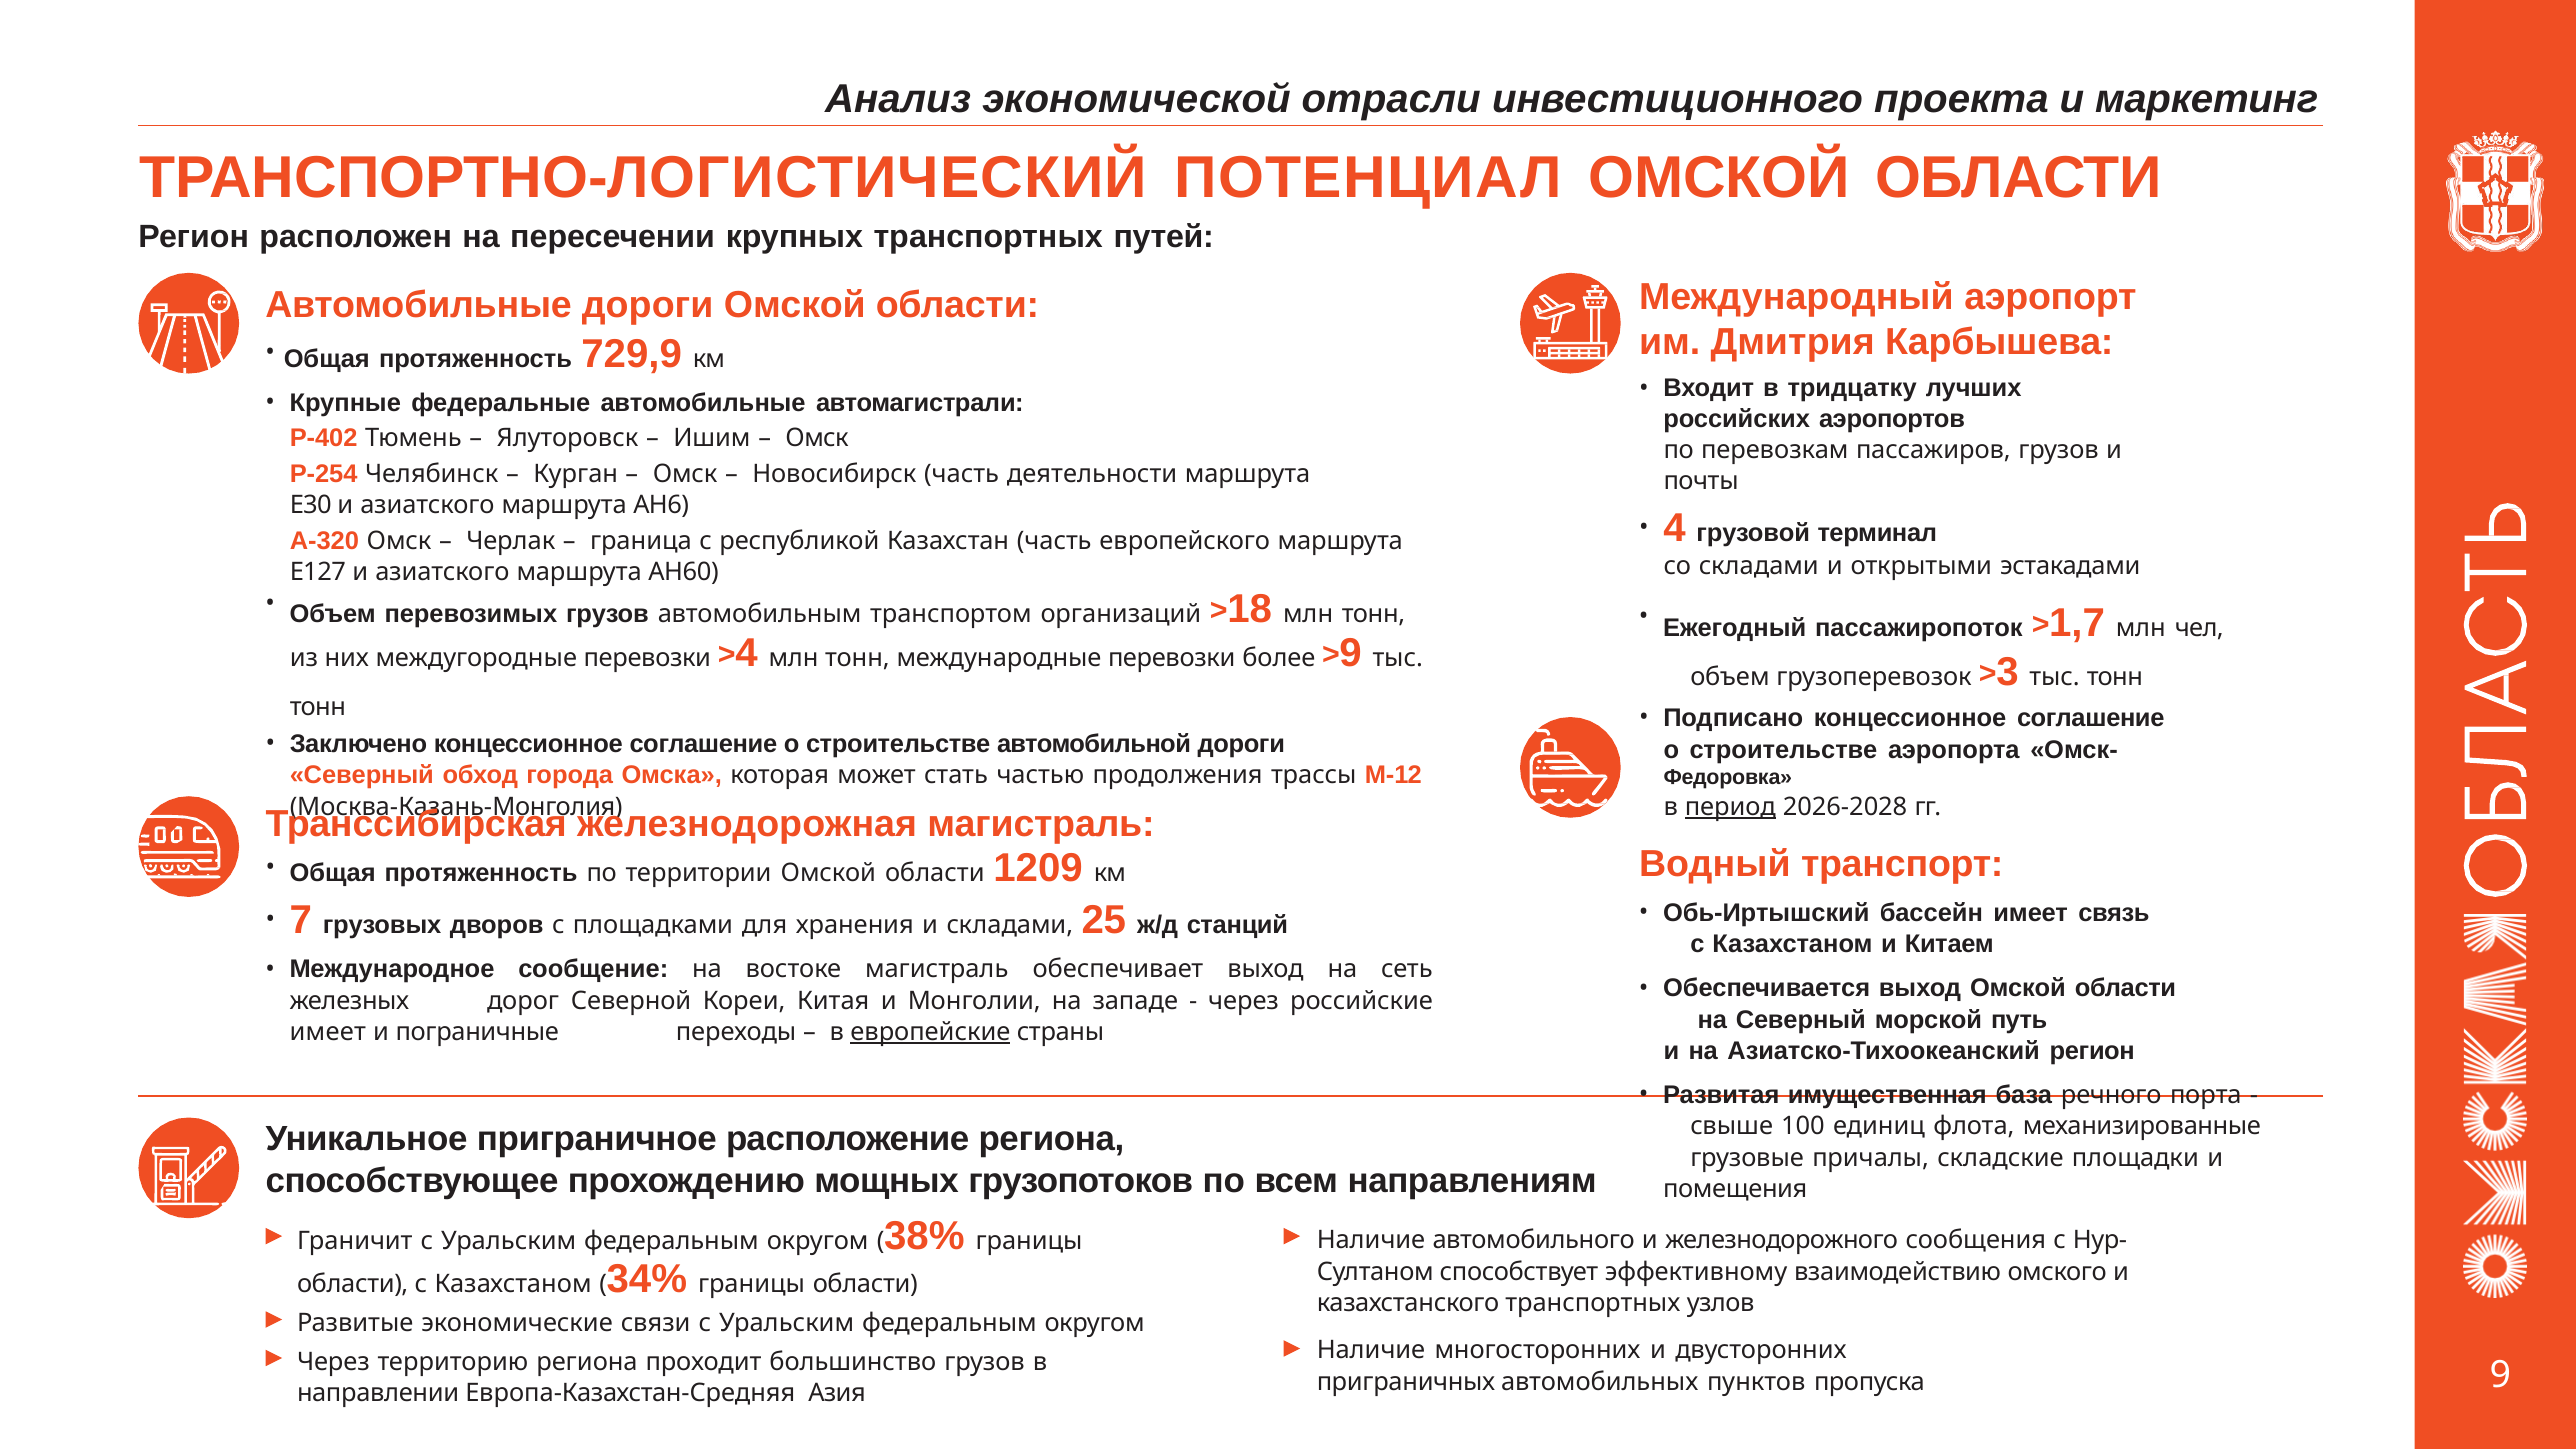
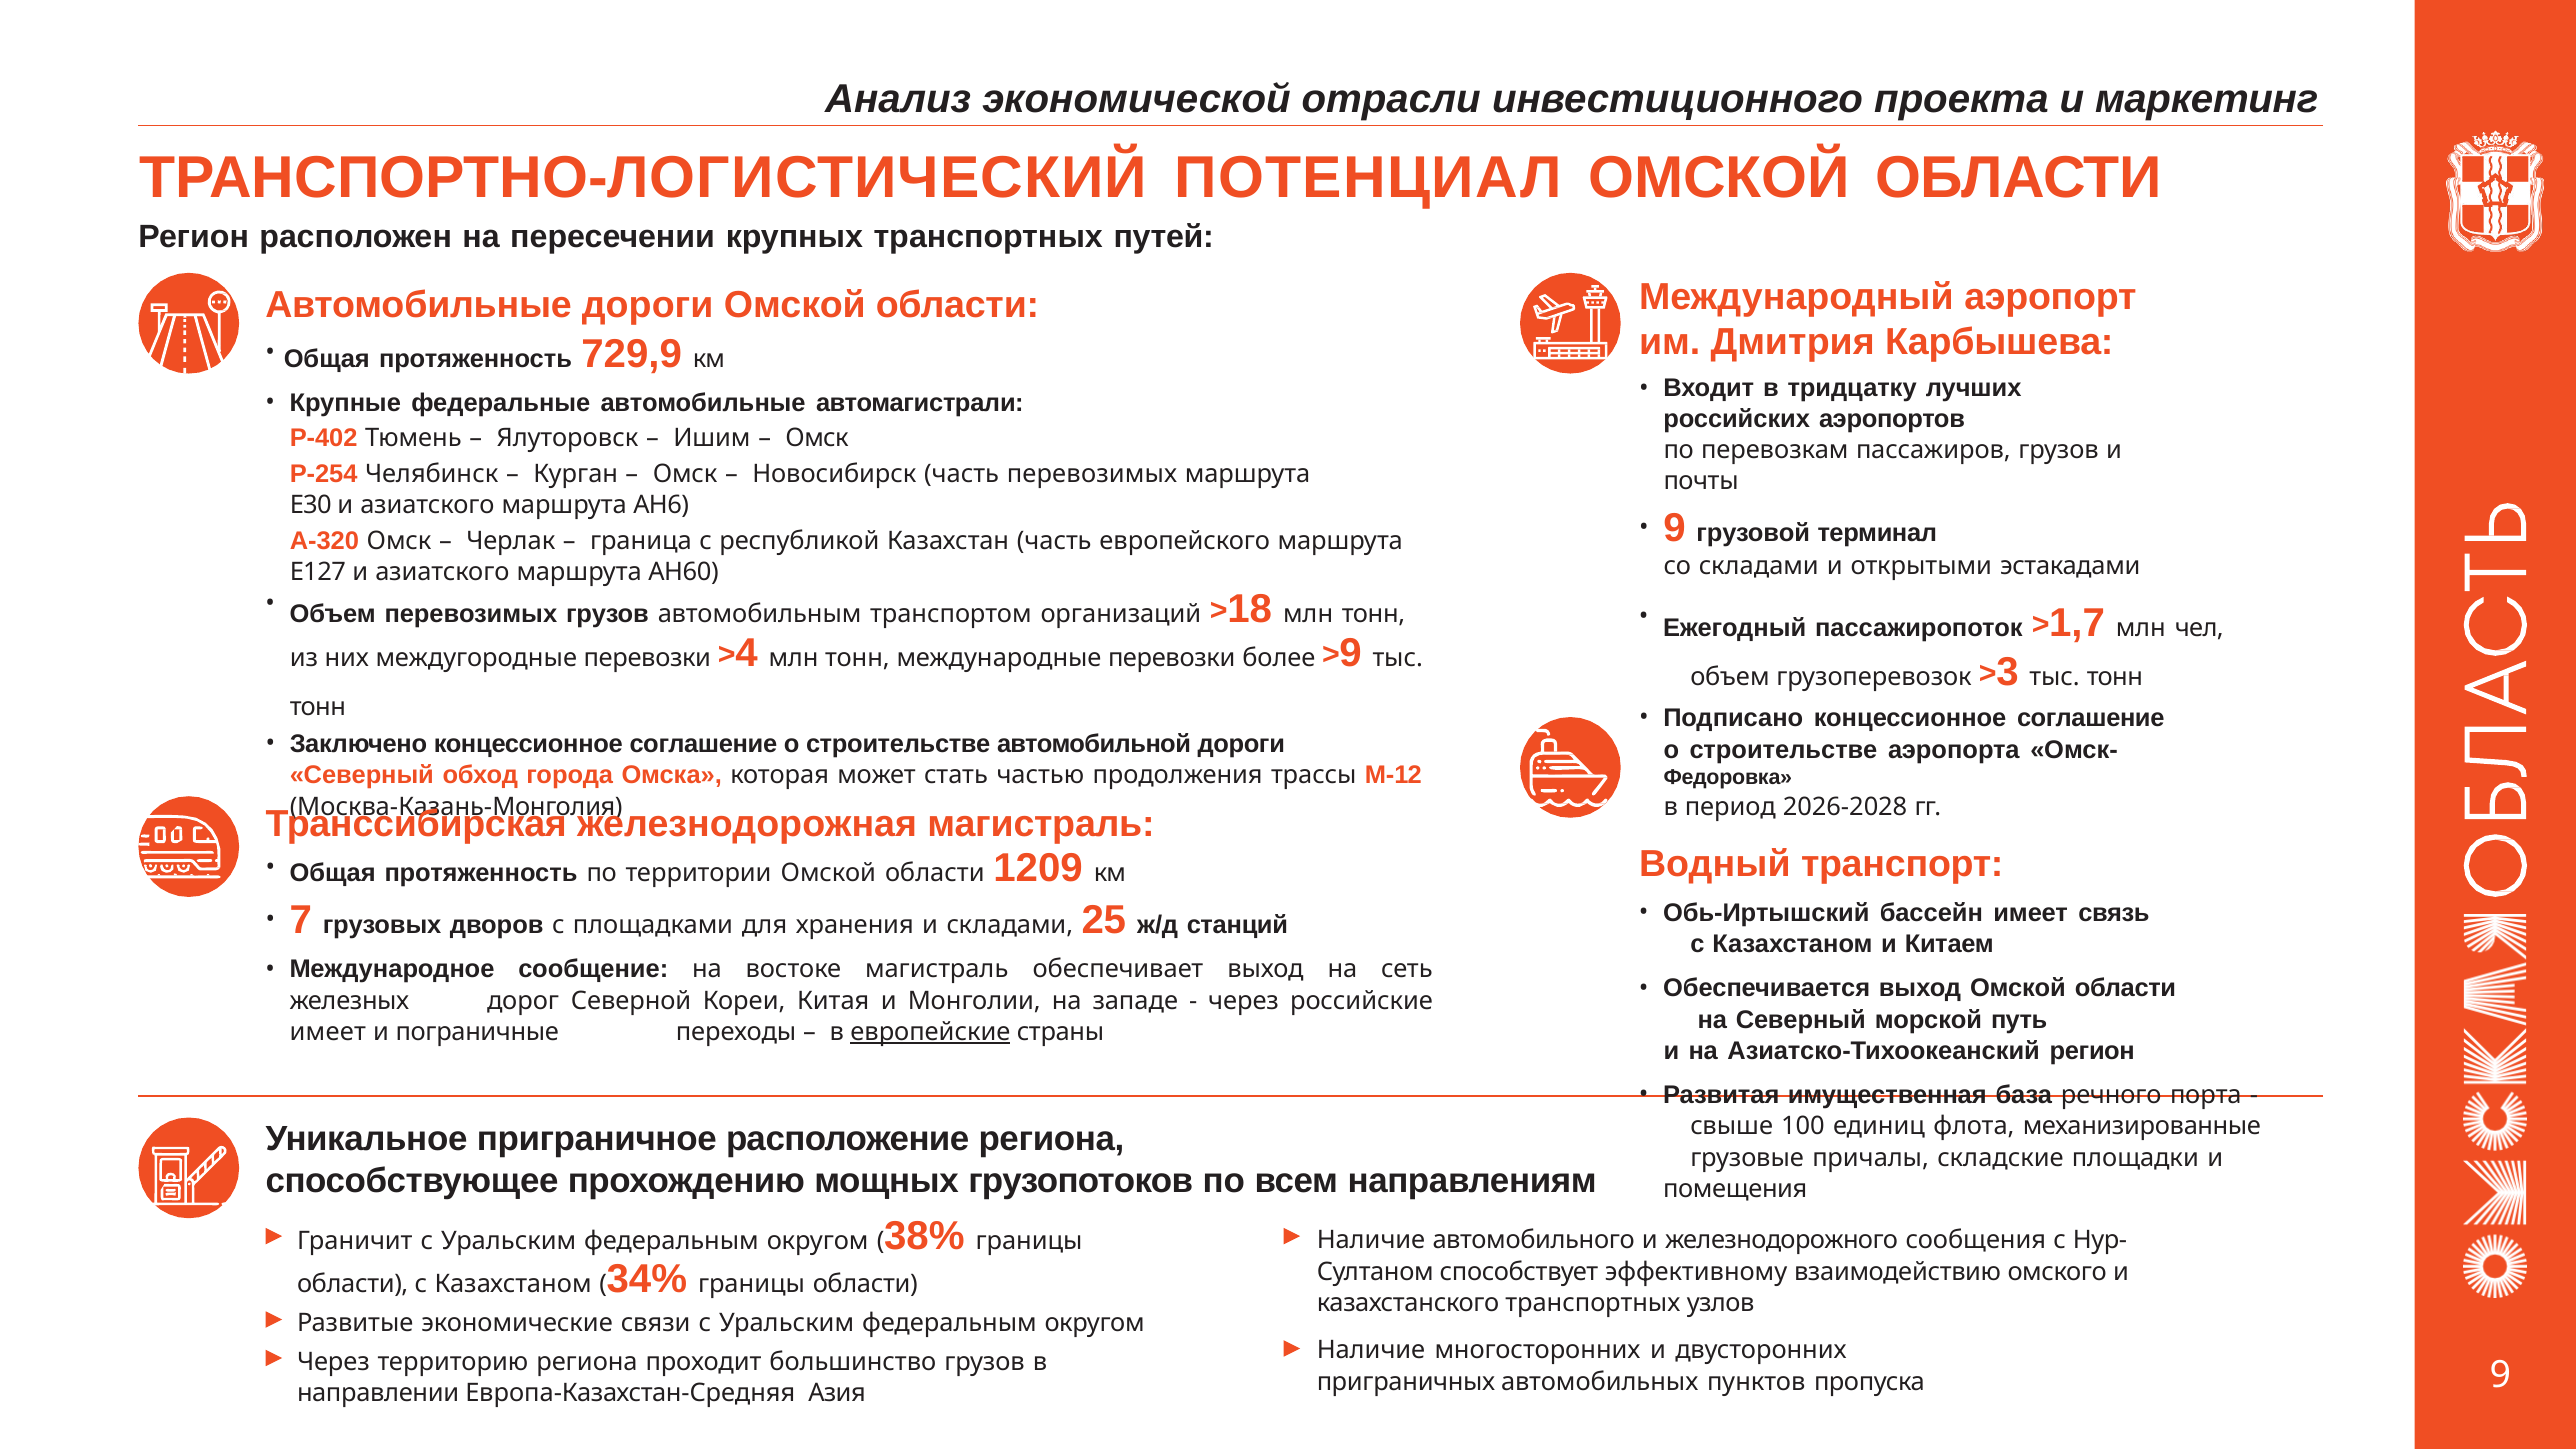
часть деятельности: деятельности -> перевозимых (1092, 474)
4: 4 -> 9 (1675, 528)
период underline: present -> none (1730, 807)
